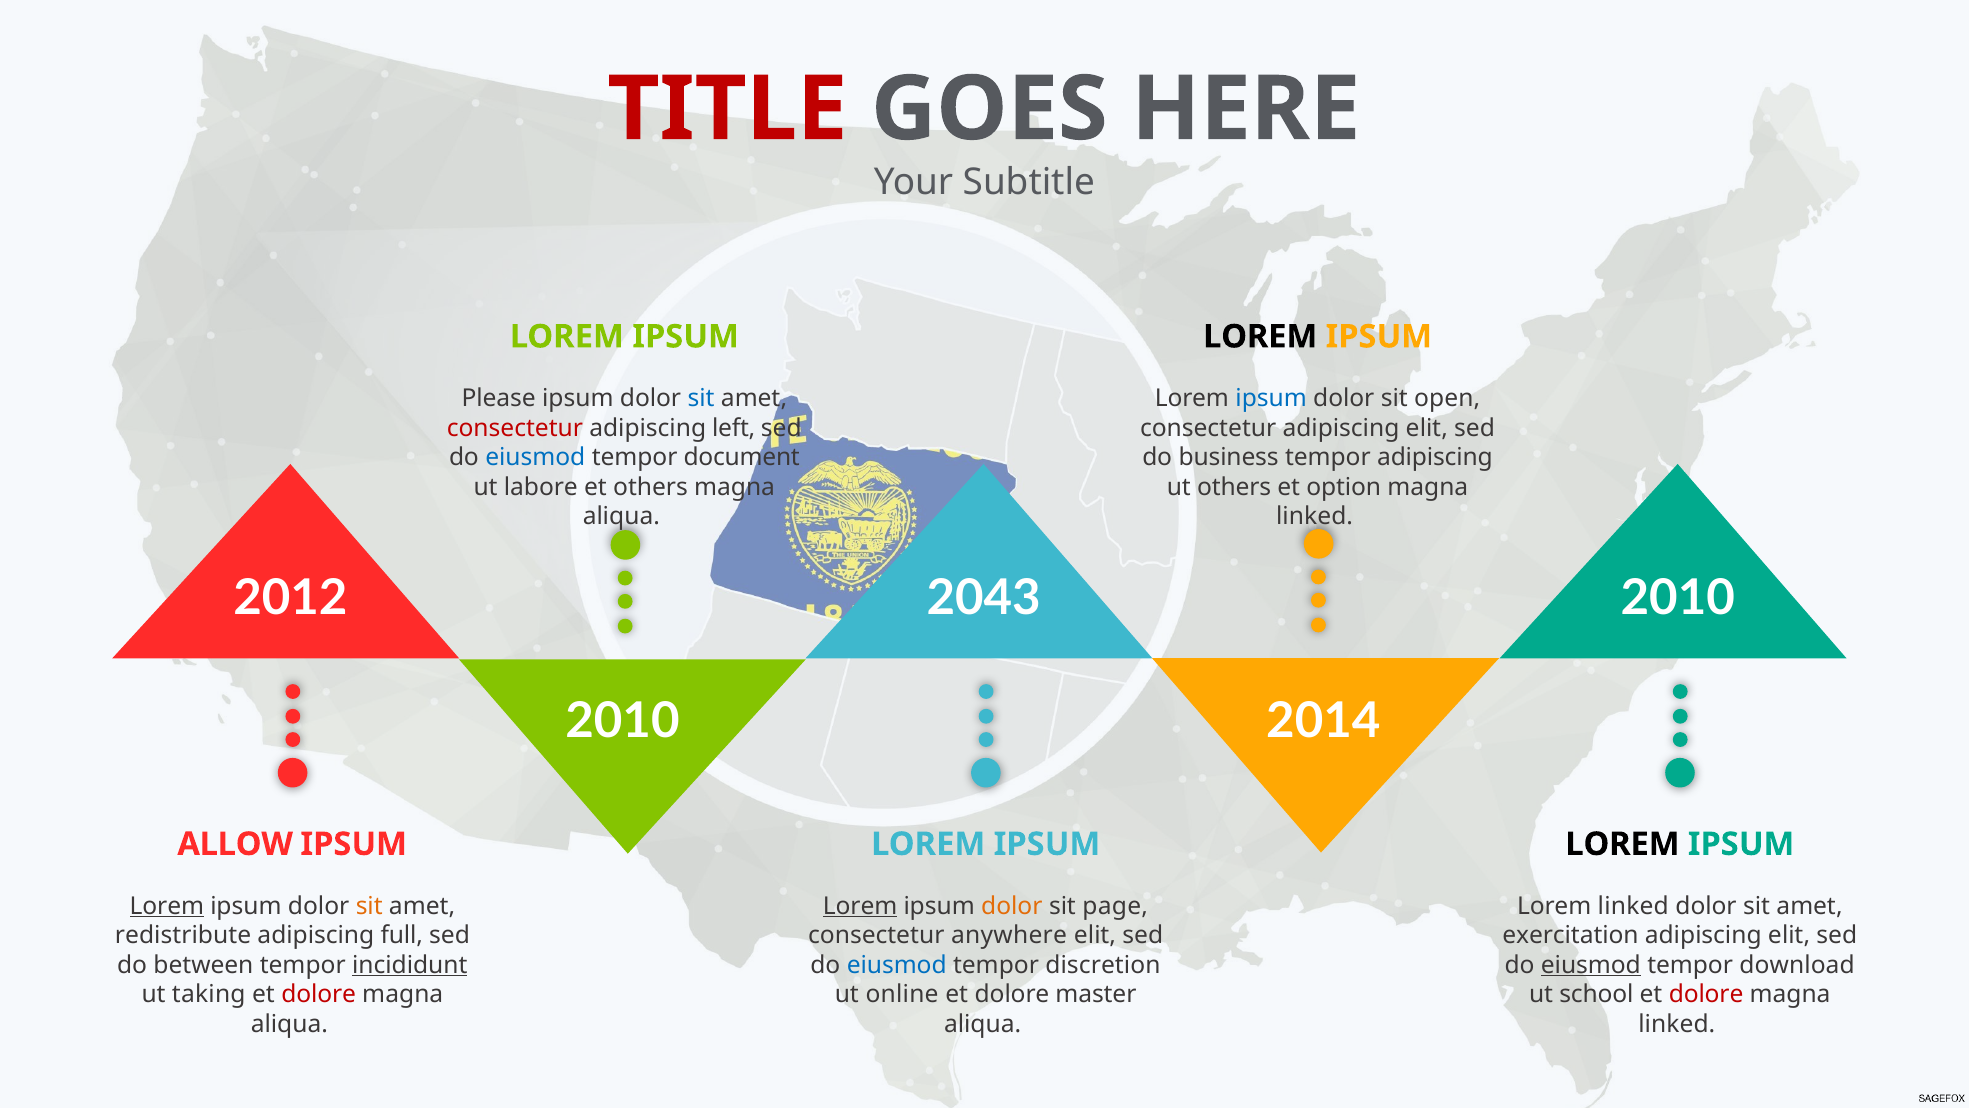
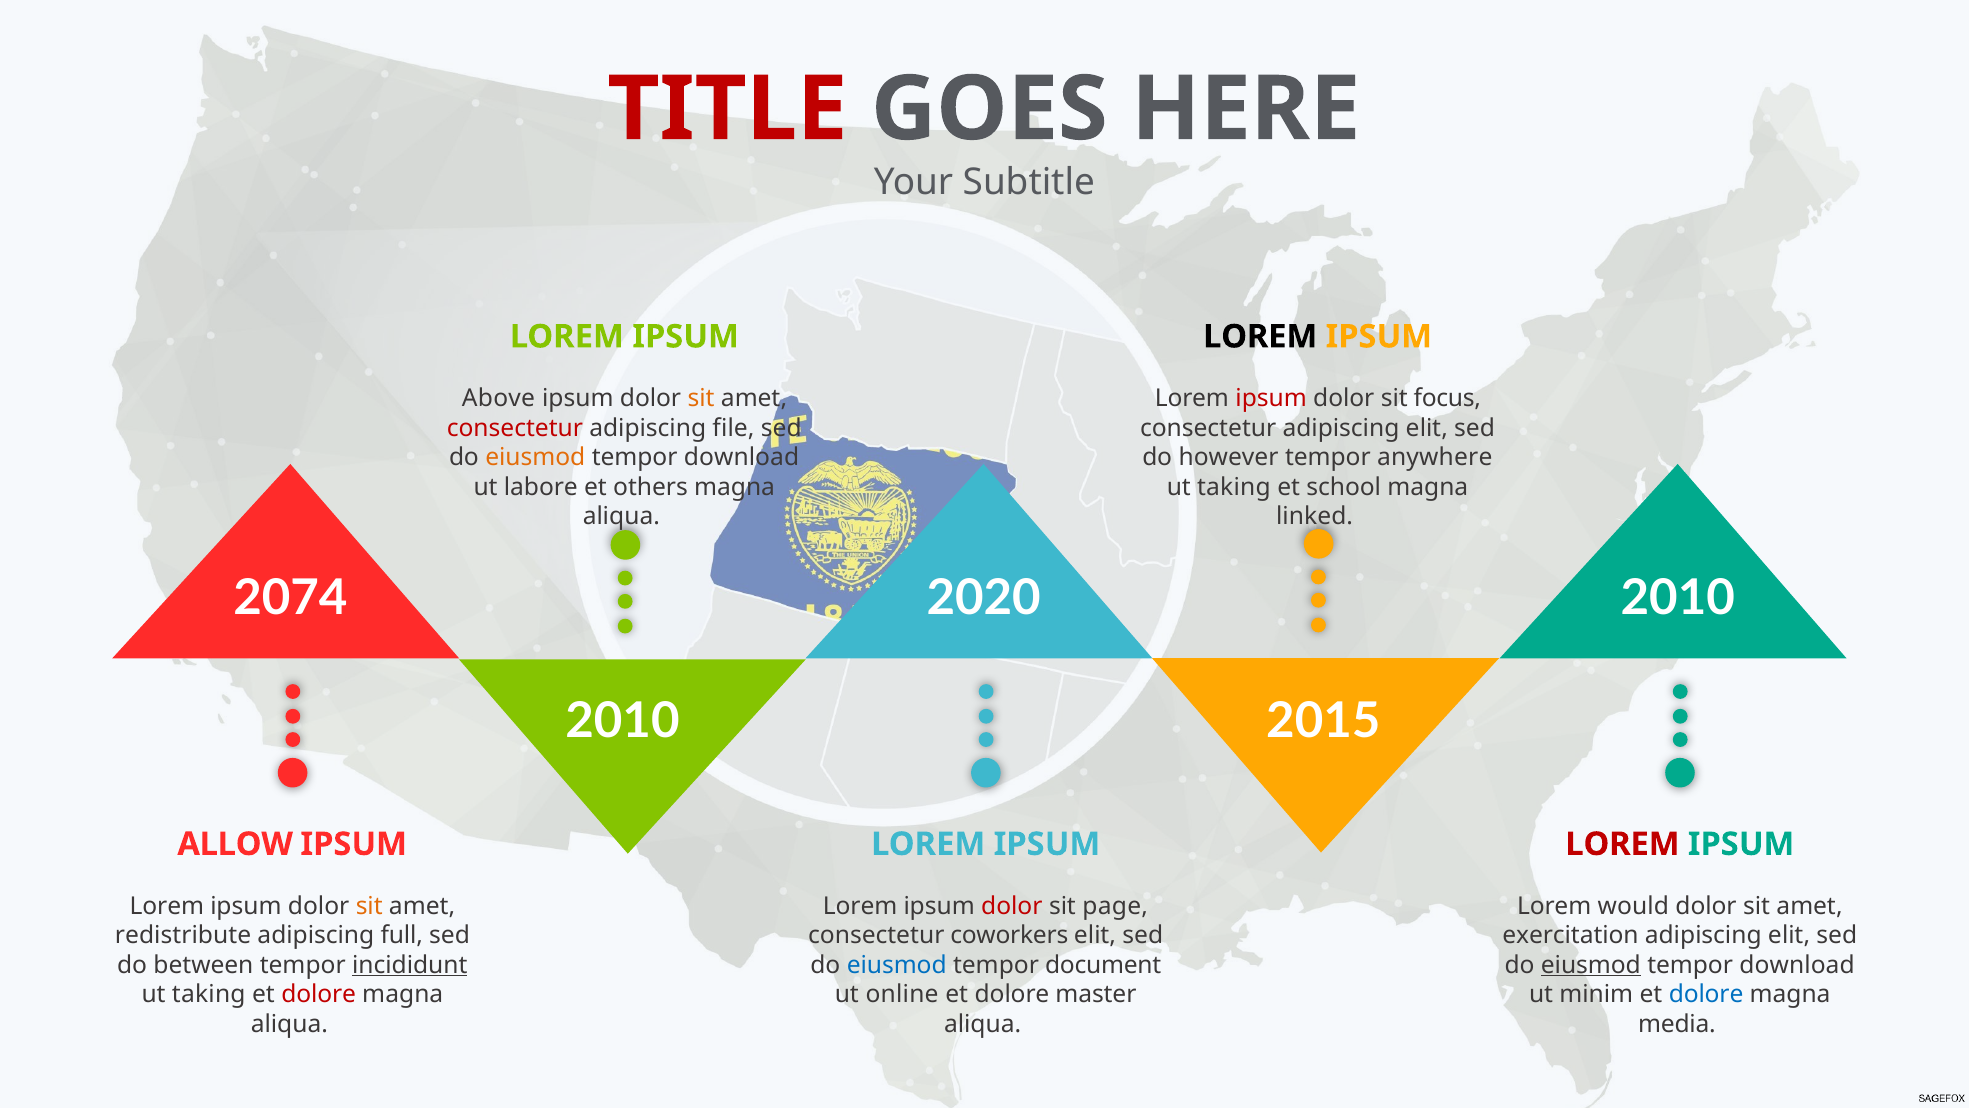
Please: Please -> Above (499, 398)
sit colour: blue -> orange (701, 398)
ipsum colour: blue -> red (1271, 398)
open: open -> focus (1447, 398)
left: left -> file (734, 428)
eiusmod colour: blue -> orange (535, 457)
document: document -> download (742, 457)
business: business -> however (1229, 457)
tempor adipiscing: adipiscing -> anywhere (1435, 457)
others: others -> taking (1234, 487)
option: option -> school (1344, 487)
2012: 2012 -> 2074 (290, 598)
2043: 2043 -> 2020 (984, 598)
2014: 2014 -> 2015 (1323, 721)
LOREM colour: black -> red (1622, 844)
Lorem underline: present -> none (167, 906)
Lorem underline: present -> none (860, 906)
dolor colour: orange -> red (1012, 906)
Lorem linked: linked -> would (1633, 906)
anywhere: anywhere -> coworkers (1009, 935)
discretion: discretion -> document (1103, 965)
school: school -> minim (1596, 994)
dolore colour: red -> blue (1706, 994)
linked: linked -> media (1677, 1024)
